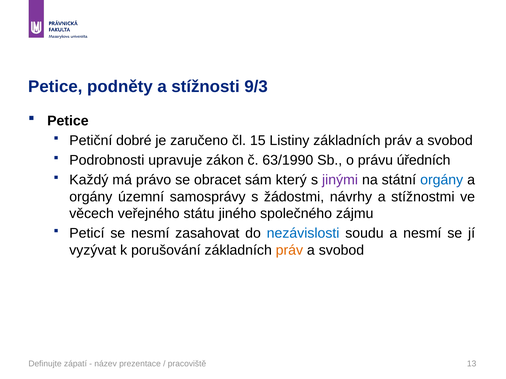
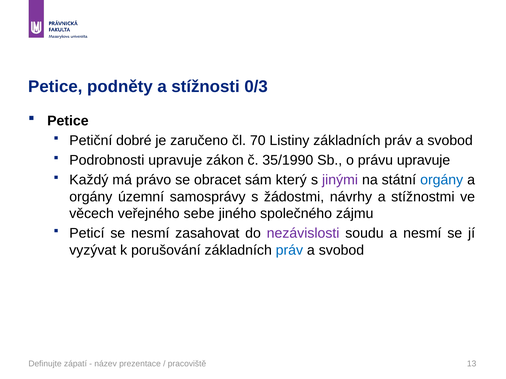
9/3: 9/3 -> 0/3 (256, 87)
15: 15 -> 70 (258, 141)
63/1990: 63/1990 -> 35/1990 (288, 160)
právu úředních: úředních -> upravuje (424, 160)
státu: státu -> sebe (199, 214)
nezávislosti colour: blue -> purple (303, 234)
práv colour: orange -> blue (289, 250)
